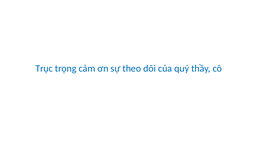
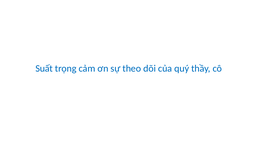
Trục: Trục -> Suất (44, 69)
